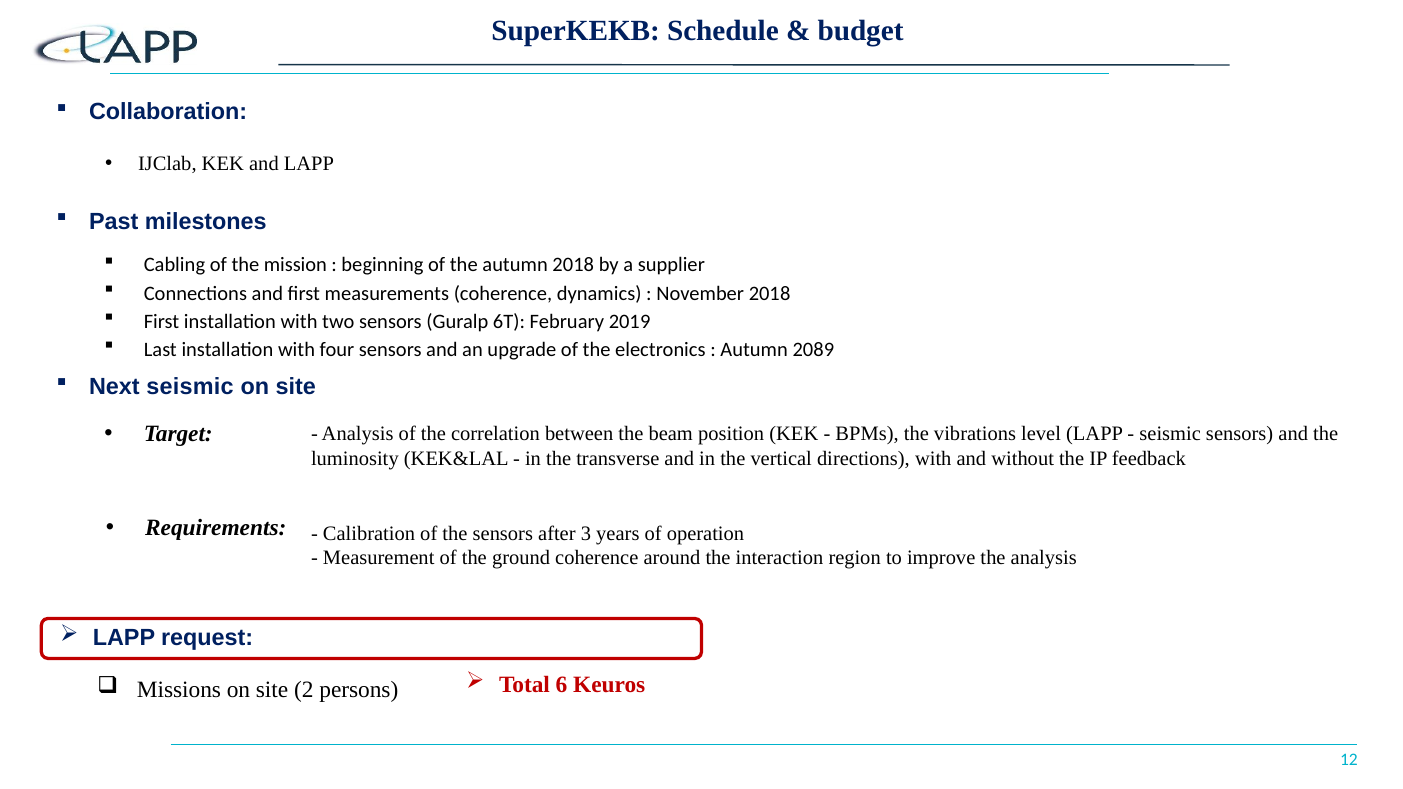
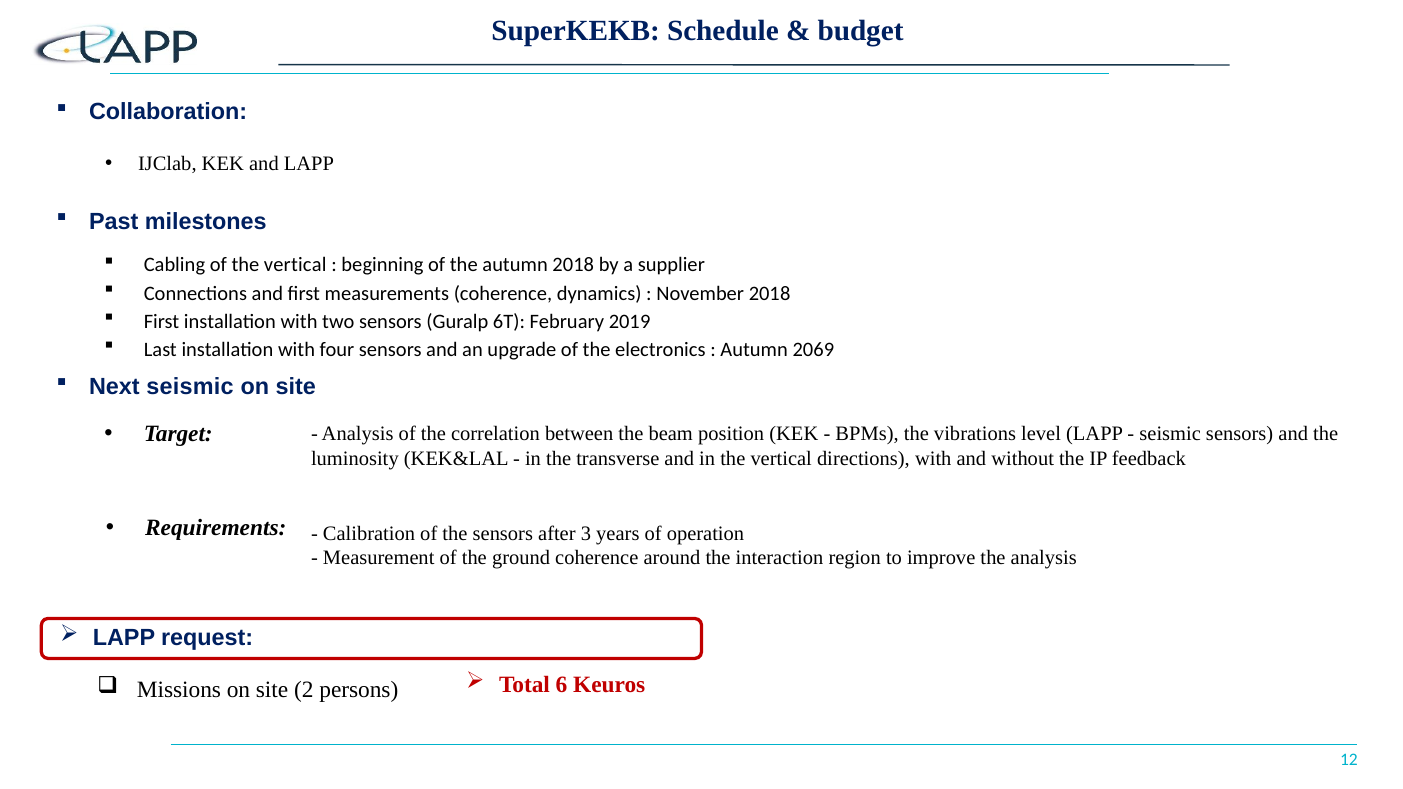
of the mission: mission -> vertical (295, 265)
2089: 2089 -> 2069 (813, 349)
